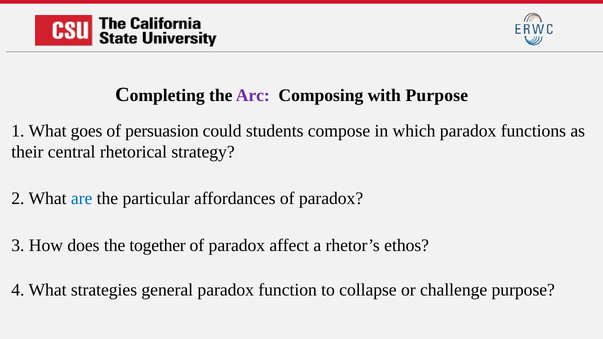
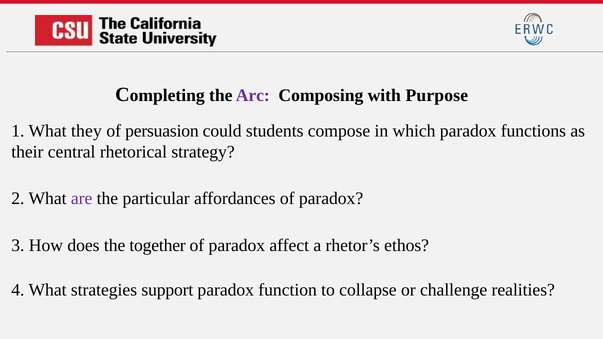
goes: goes -> they (86, 131)
are colour: blue -> purple (82, 199)
general: general -> support (167, 290)
challenge purpose: purpose -> realities (523, 290)
